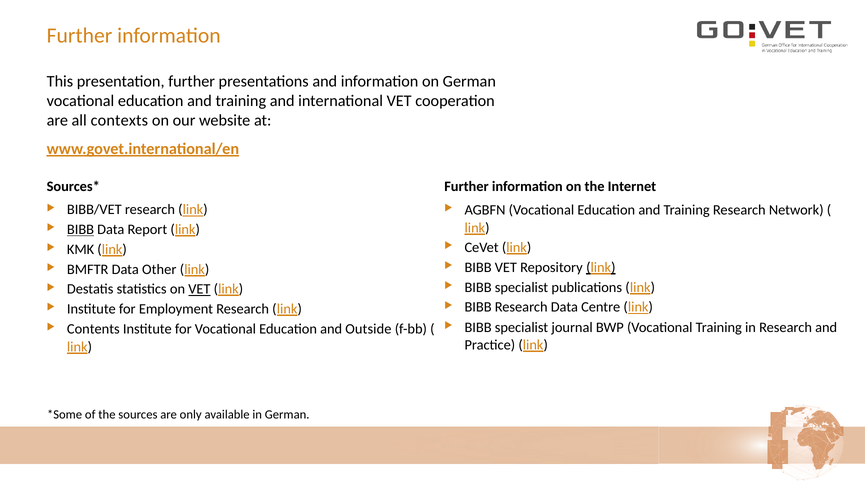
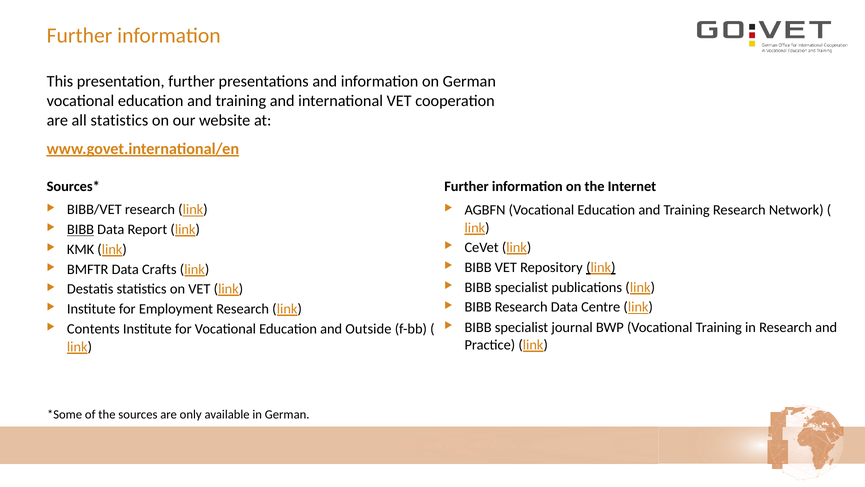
all contexts: contexts -> statistics (119, 120)
Other: Other -> Crafts (159, 269)
VET underline: present -> none (199, 289)
